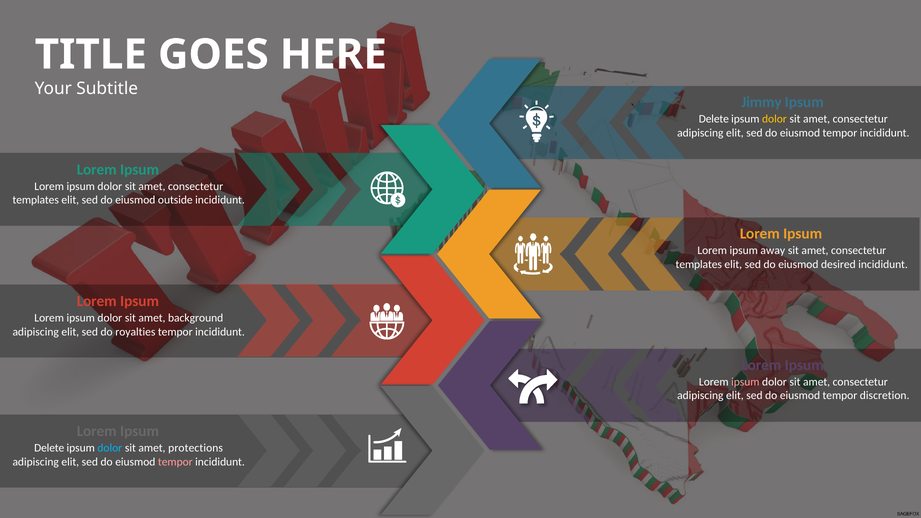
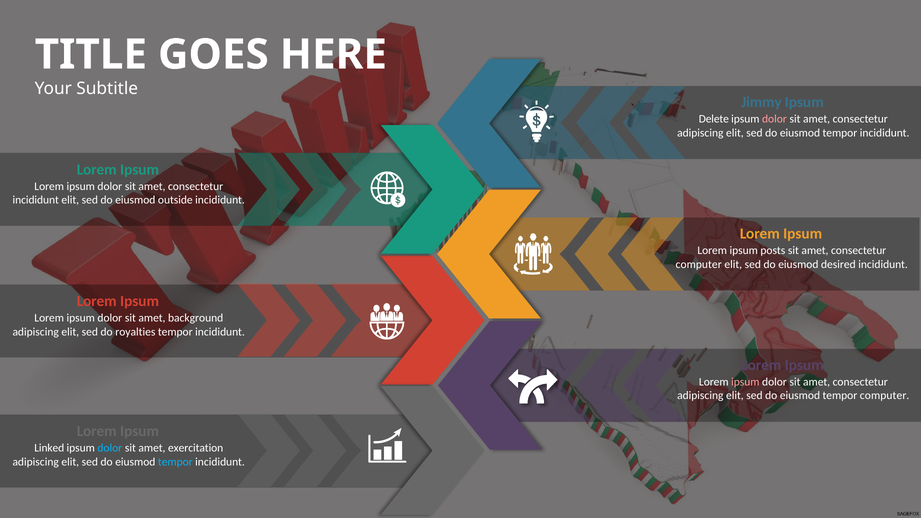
dolor colour: yellow -> pink (774, 119)
templates: templates -> incididunt (36, 200)
away: away -> posts (773, 251)
templates: templates -> computer (699, 264)
tempor discretion: discretion -> computer (885, 396)
Delete: Delete -> Linked (49, 448)
protections: protections -> exercitation (196, 448)
tempor colour: pink -> light blue (175, 462)
